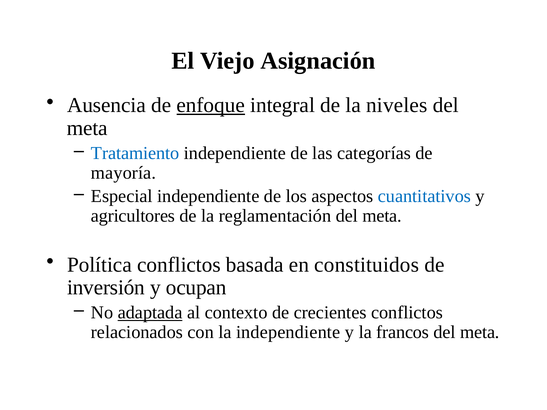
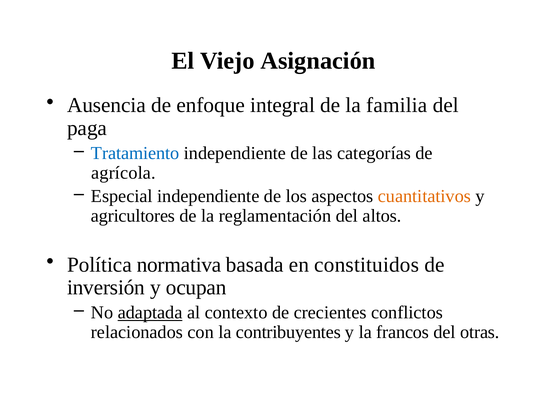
enfoque underline: present -> none (211, 105)
niveles: niveles -> familia (397, 105)
meta: meta -> paga (87, 128)
mayoría: mayoría -> agrícola (123, 173)
cuantitativos colour: blue -> orange (424, 196)
reglamentación del meta: meta -> altos (382, 216)
Política conflictos: conflictos -> normativa (179, 265)
la independiente: independiente -> contribuyentes (288, 332)
meta: meta -> otras (480, 332)
